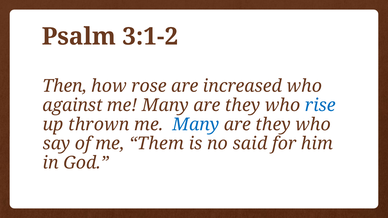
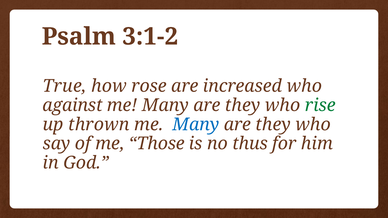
Then: Then -> True (65, 86)
rise colour: blue -> green (320, 105)
Them: Them -> Those (157, 144)
said: said -> thus (250, 144)
